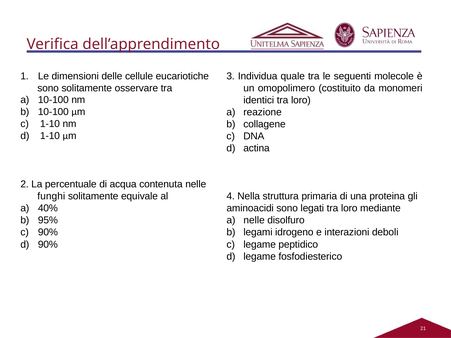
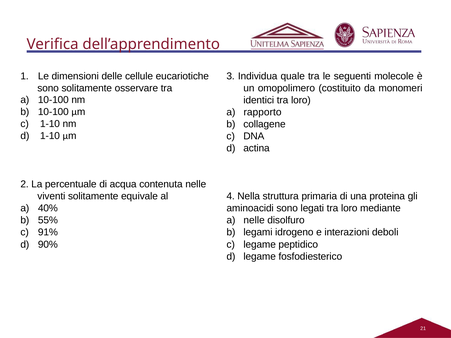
reazione: reazione -> rapporto (262, 112)
funghi: funghi -> viventi (51, 196)
95%: 95% -> 55% (48, 221)
c 90%: 90% -> 91% (48, 233)
